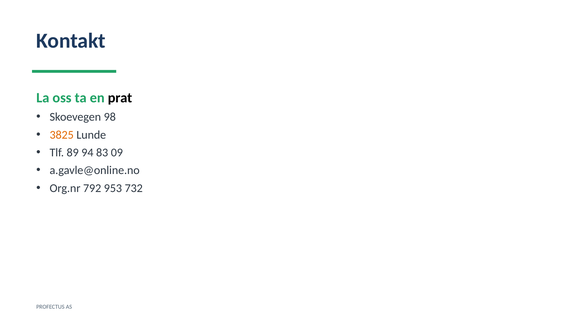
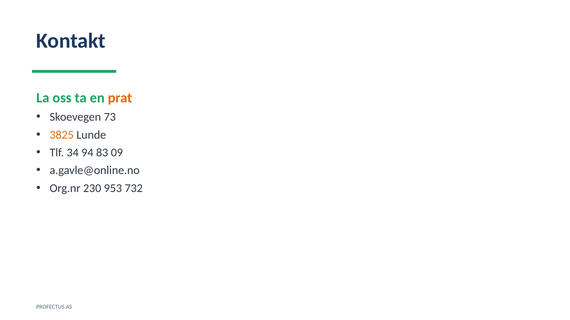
prat colour: black -> orange (120, 98)
98: 98 -> 73 (110, 117)
89: 89 -> 34 (73, 153)
792: 792 -> 230 (92, 189)
